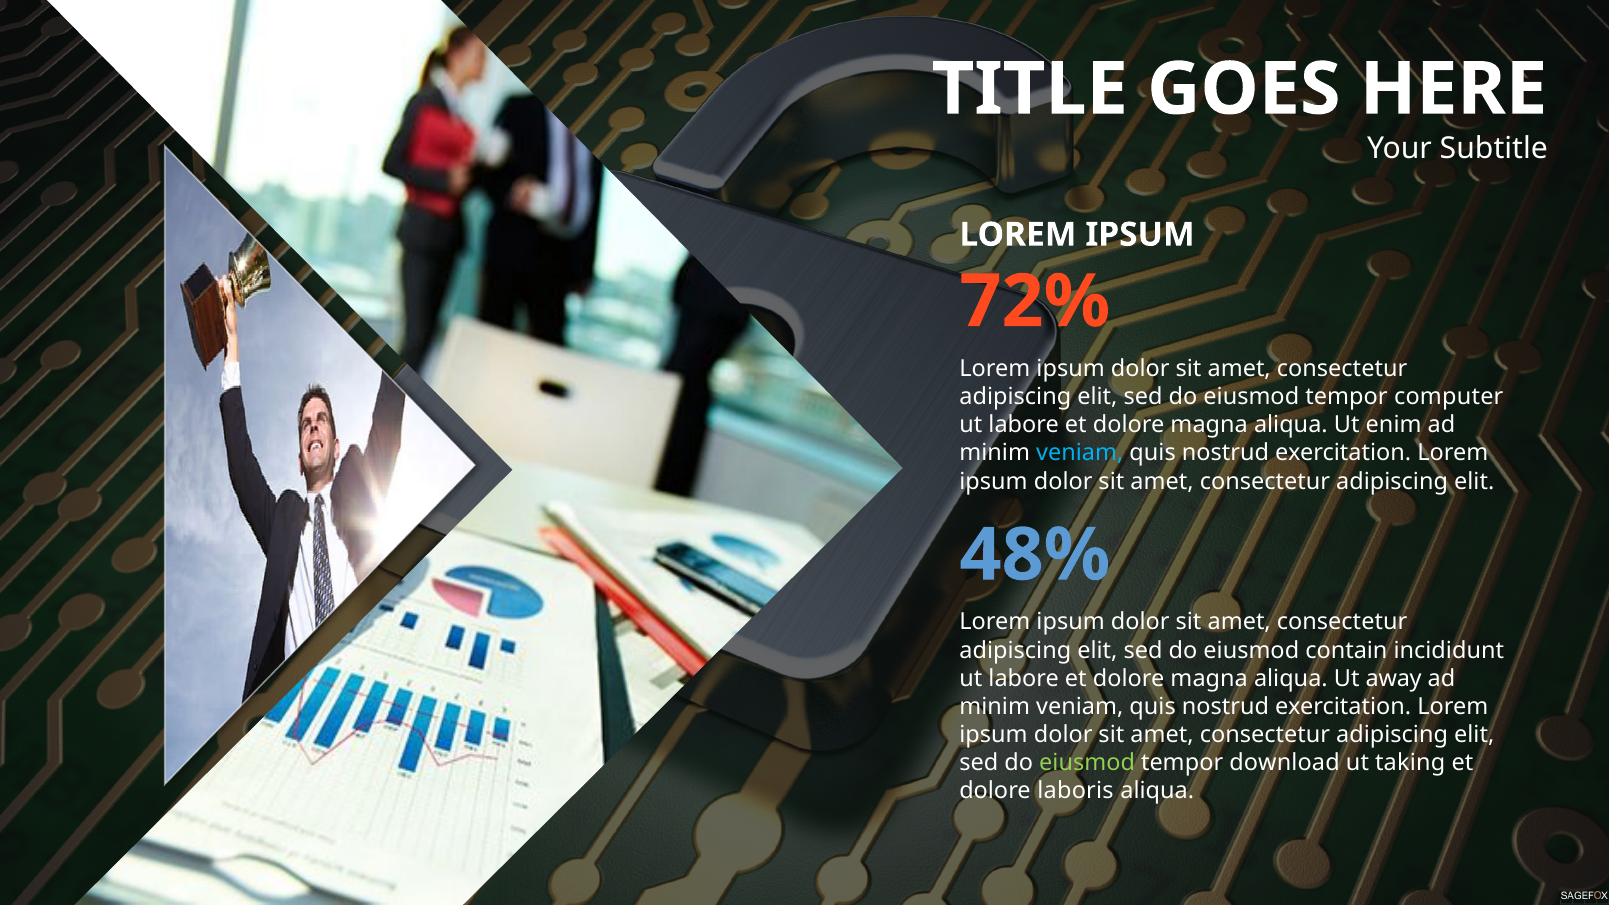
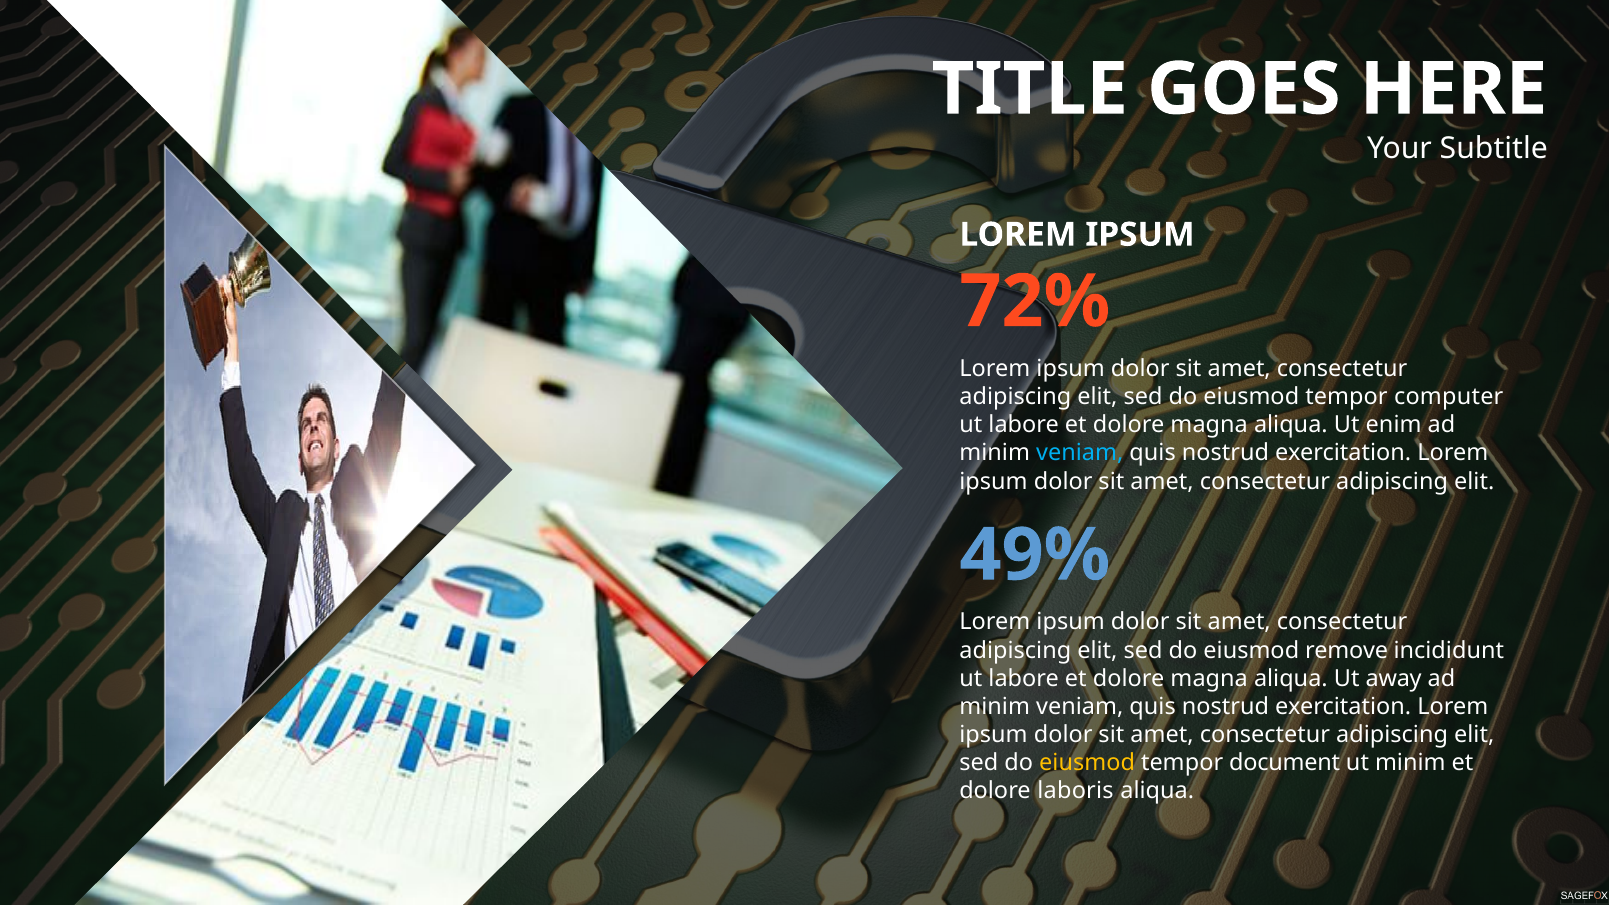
48%: 48% -> 49% (1035, 555)
contain: contain -> remove (1347, 650)
eiusmod colour: light green -> yellow (1087, 763)
download: download -> document (1285, 763)
ut taking: taking -> minim (1410, 763)
